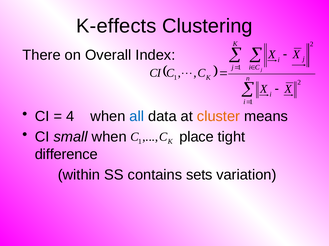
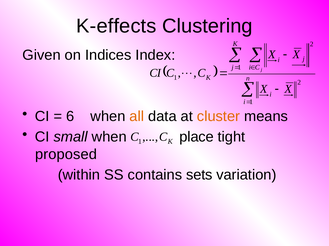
There: There -> Given (42, 55)
Overall: Overall -> Indices (108, 55)
4: 4 -> 6 (70, 117)
all colour: blue -> orange (137, 117)
difference: difference -> proposed (66, 155)
